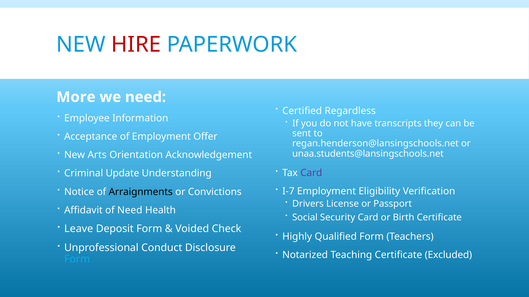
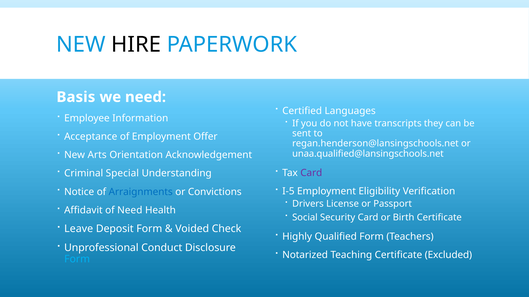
HIRE colour: red -> black (136, 45)
More: More -> Basis (76, 97)
Regardless: Regardless -> Languages (350, 111)
unaa.students@lansingschools.net: unaa.students@lansingschools.net -> unaa.qualified@lansingschools.net (368, 154)
Update: Update -> Special (122, 174)
I-7: I-7 -> I-5 (288, 192)
Arraignments colour: black -> blue (141, 192)
